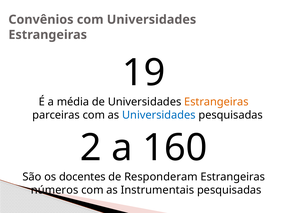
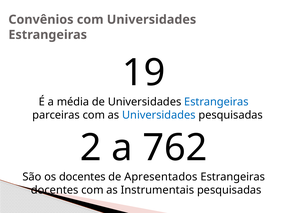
Estrangeiras colour: orange -> blue (216, 102)
160: 160 -> 762 (175, 148)
Responderam: Responderam -> Apresentados (161, 177)
números: números -> docentes (55, 190)
